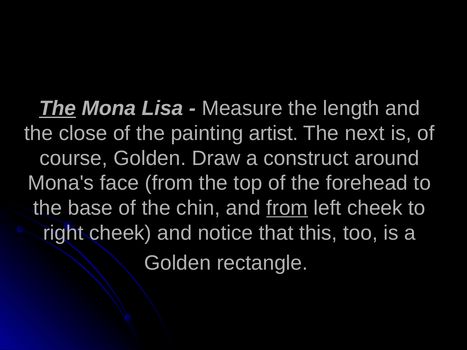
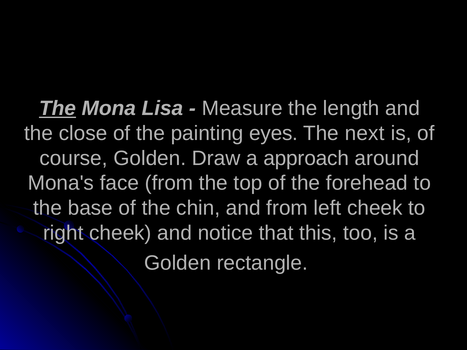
artist: artist -> eyes (274, 133)
construct: construct -> approach (306, 158)
from underline: present -> none (287, 208)
